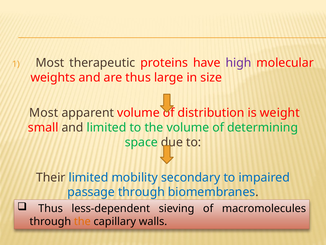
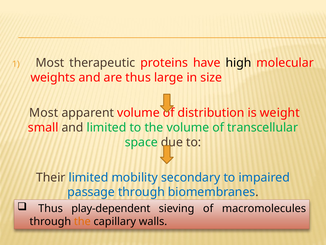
high colour: purple -> black (238, 63)
determining: determining -> transcellular (263, 127)
less-dependent: less-dependent -> play-dependent (111, 208)
